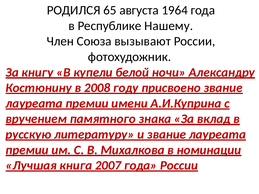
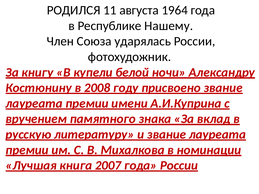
65: 65 -> 11 (110, 10)
вызывают: вызывают -> ударялась (143, 41)
